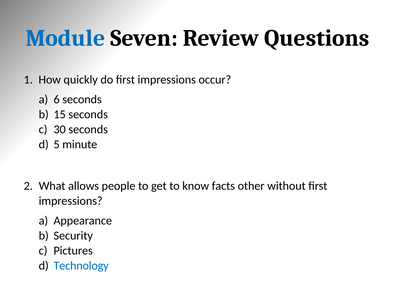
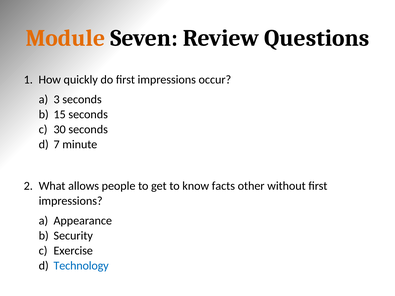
Module colour: blue -> orange (65, 38)
6: 6 -> 3 (57, 100)
5: 5 -> 7 (57, 145)
Pictures: Pictures -> Exercise (73, 251)
